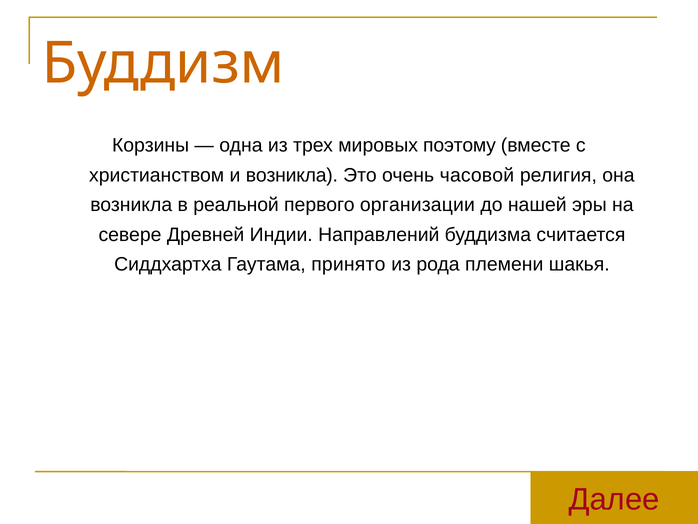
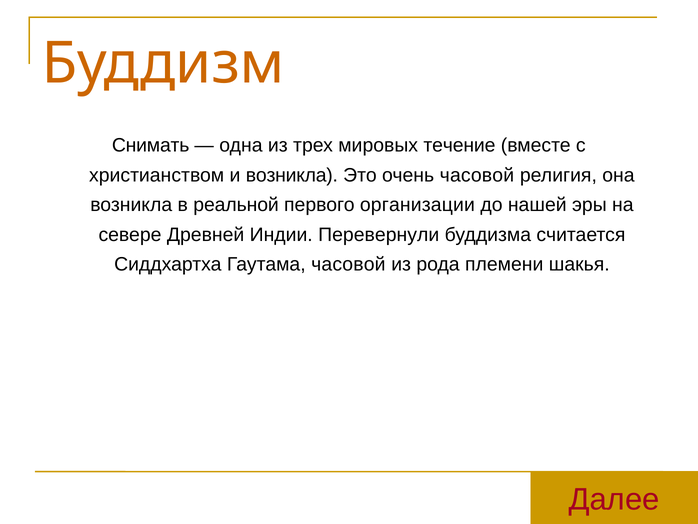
Корзины: Корзины -> Снимать (151, 145)
поэтому: поэтому -> течение (459, 145)
Направлений: Направлений -> Перевернули (379, 235)
Гаутама принято: принято -> часовой (348, 264)
